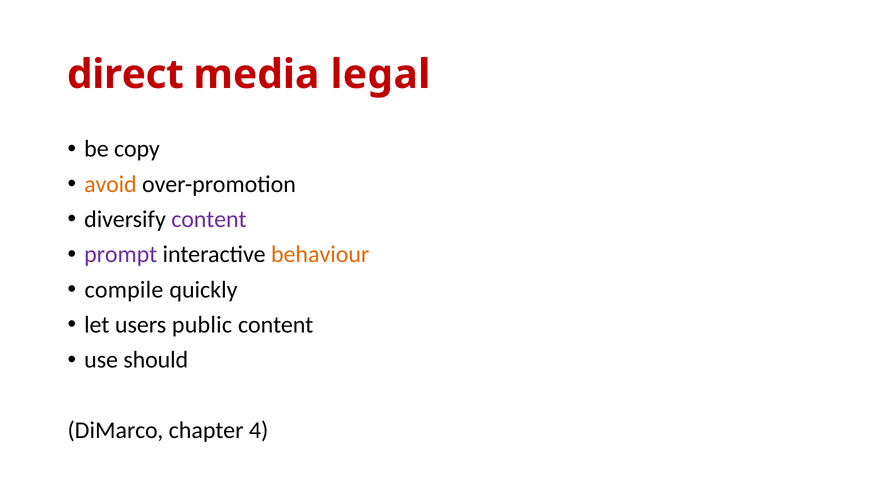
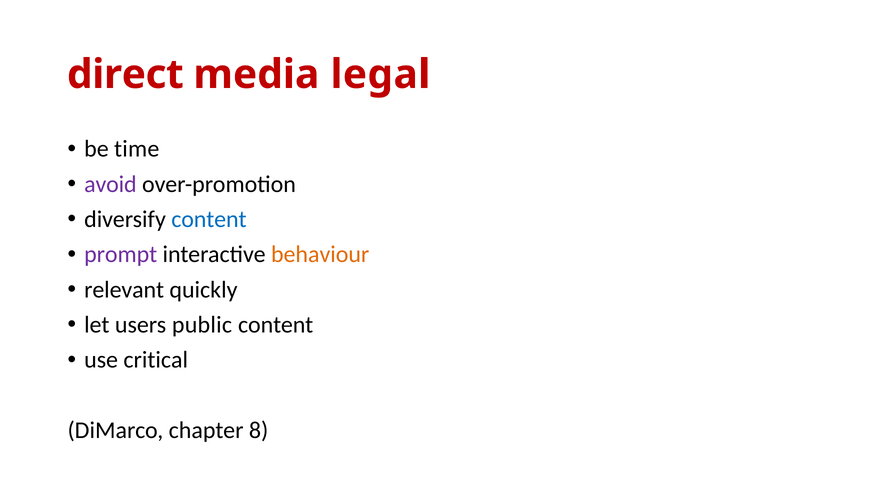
copy: copy -> time (137, 149)
avoid colour: orange -> purple (110, 184)
content colour: purple -> blue (209, 219)
compile: compile -> relevant (124, 289)
should: should -> critical (156, 360)
4: 4 -> 8 (259, 430)
